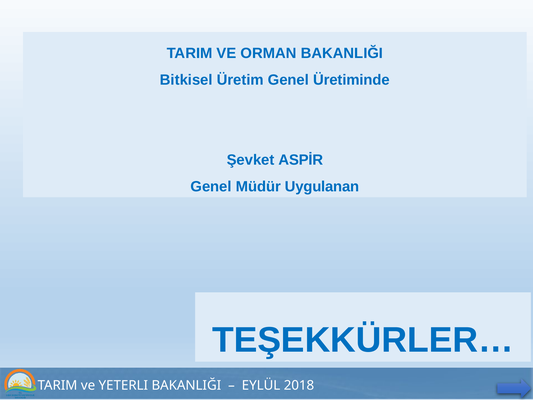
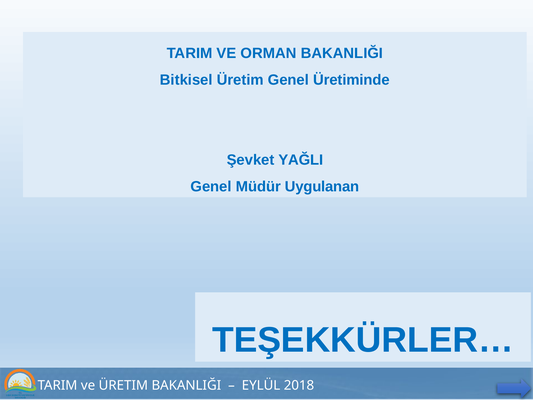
ASPİR: ASPİR -> YAĞLI (301, 160)
ve YETERLI: YETERLI -> ÜRETIM (123, 385)
